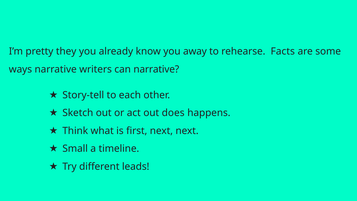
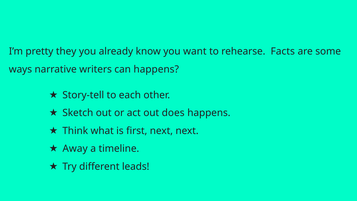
away: away -> want (195, 51)
can narrative: narrative -> happens (156, 69)
Small: Small -> Away (75, 149)
